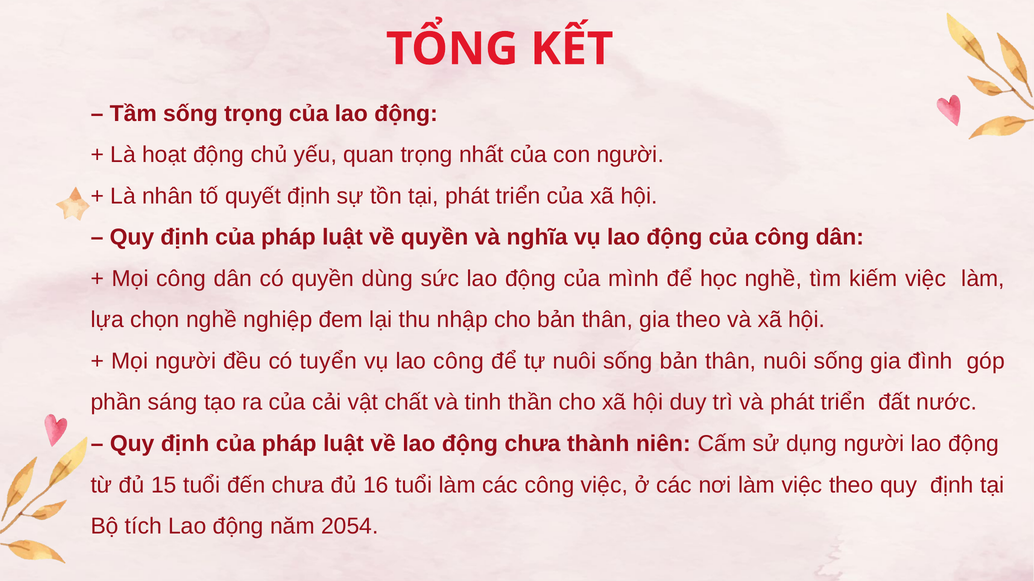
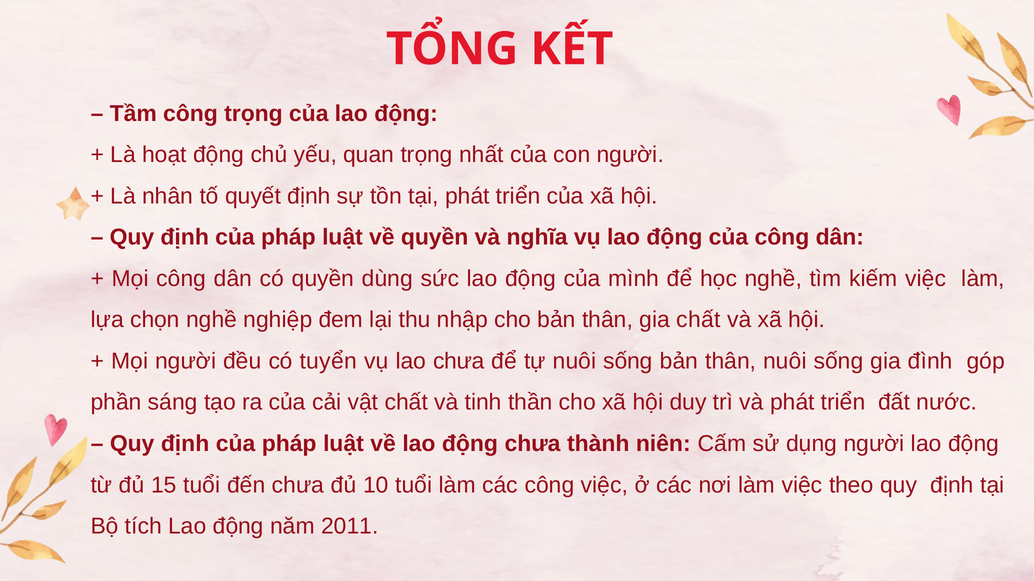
Tầm sống: sống -> công (190, 114)
gia theo: theo -> chất (698, 320)
lao công: công -> chưa (459, 362)
16: 16 -> 10 (376, 485)
2054: 2054 -> 2011 (350, 527)
